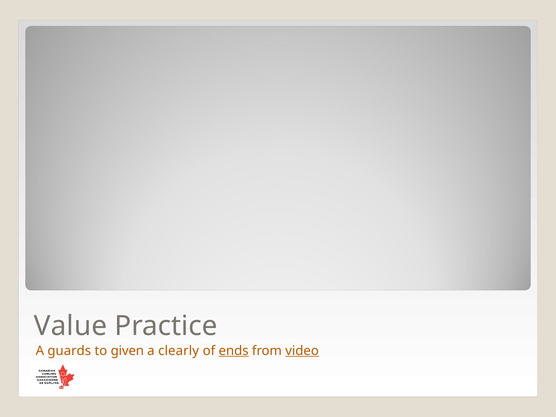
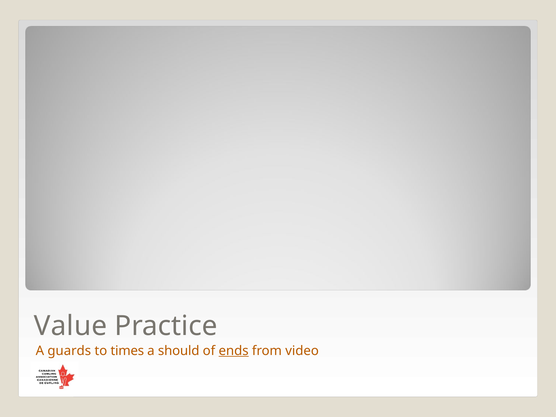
given: given -> times (127, 351)
clearly: clearly -> should (179, 351)
video underline: present -> none (302, 351)
